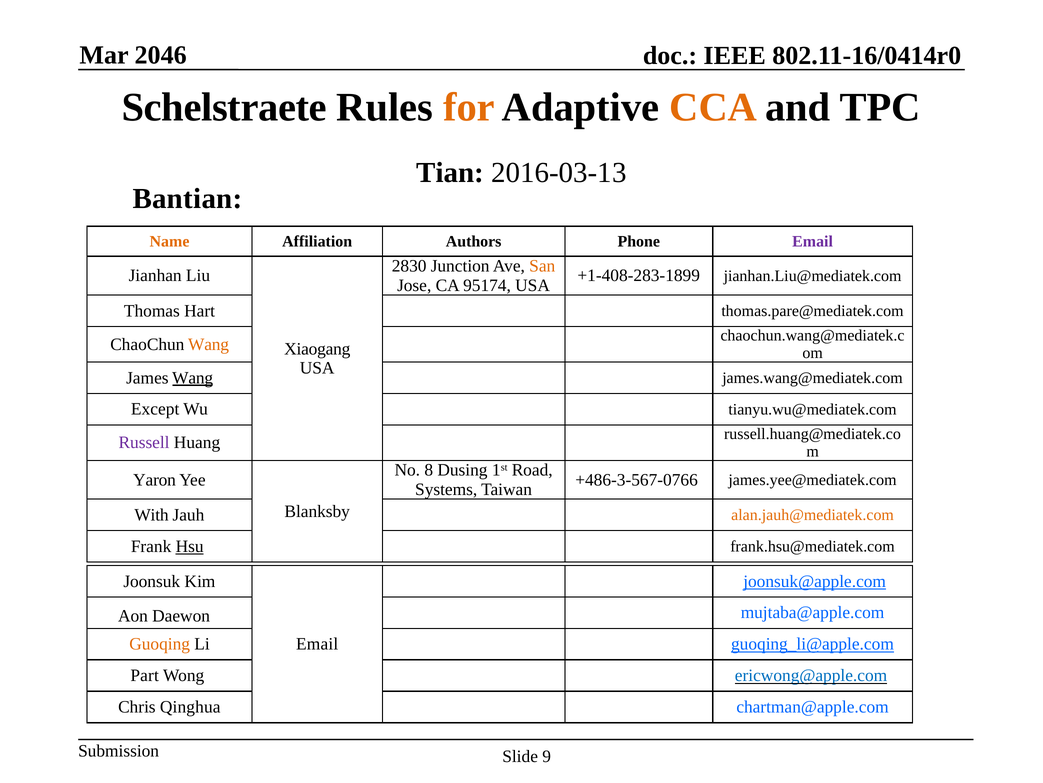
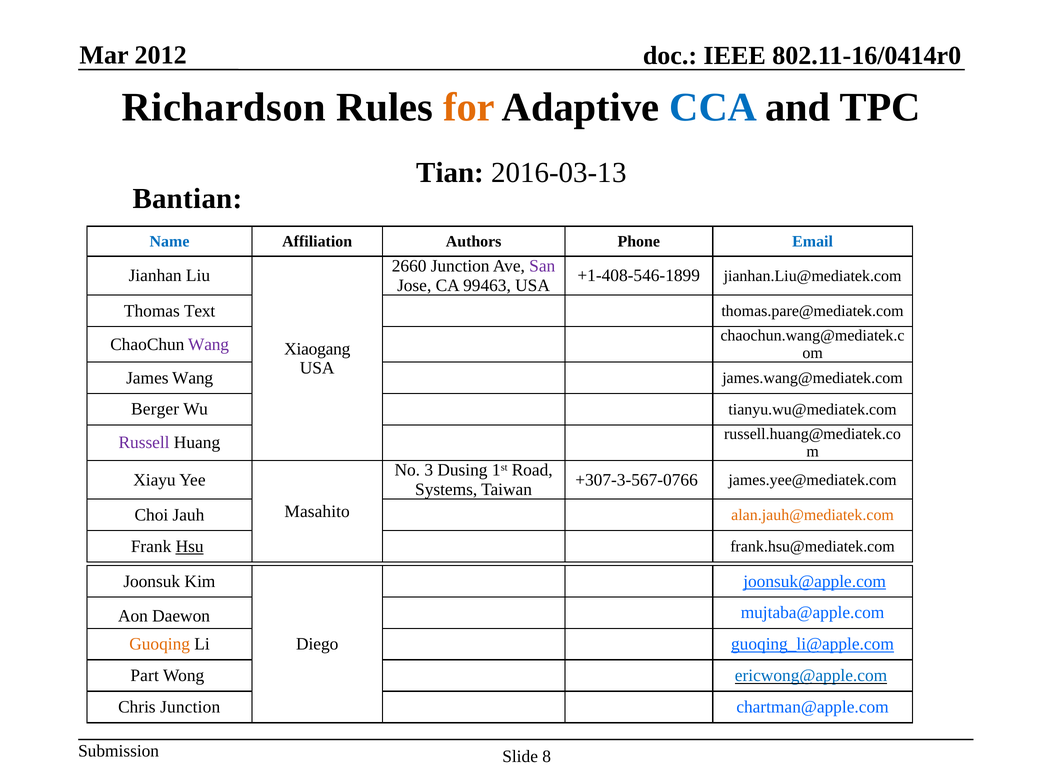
2046: 2046 -> 2012 (161, 55)
Schelstraete: Schelstraete -> Richardson (224, 107)
CCA colour: orange -> blue (713, 107)
Name colour: orange -> blue (170, 241)
Email colour: purple -> blue (813, 241)
2830: 2830 -> 2660 (409, 266)
San colour: orange -> purple (542, 266)
+1-408-283-1899: +1-408-283-1899 -> +1-408-546-1899 (639, 275)
95174: 95174 -> 99463 (487, 285)
Hart: Hart -> Text (200, 310)
Wang colour: orange -> purple (209, 344)
Wang underline: present -> none (193, 377)
Except: Except -> Berger (155, 409)
8: 8 -> 3 (429, 470)
Yaron: Yaron -> Xiayu (155, 479)
+486-3-567-0766: +486-3-567-0766 -> +307-3-567-0766 (637, 479)
Blanksby: Blanksby -> Masahito (317, 511)
With: With -> Choi (151, 514)
Email: Email -> Diego (317, 644)
Chris Qinghua: Qinghua -> Junction (190, 706)
9: 9 -> 8 (547, 756)
